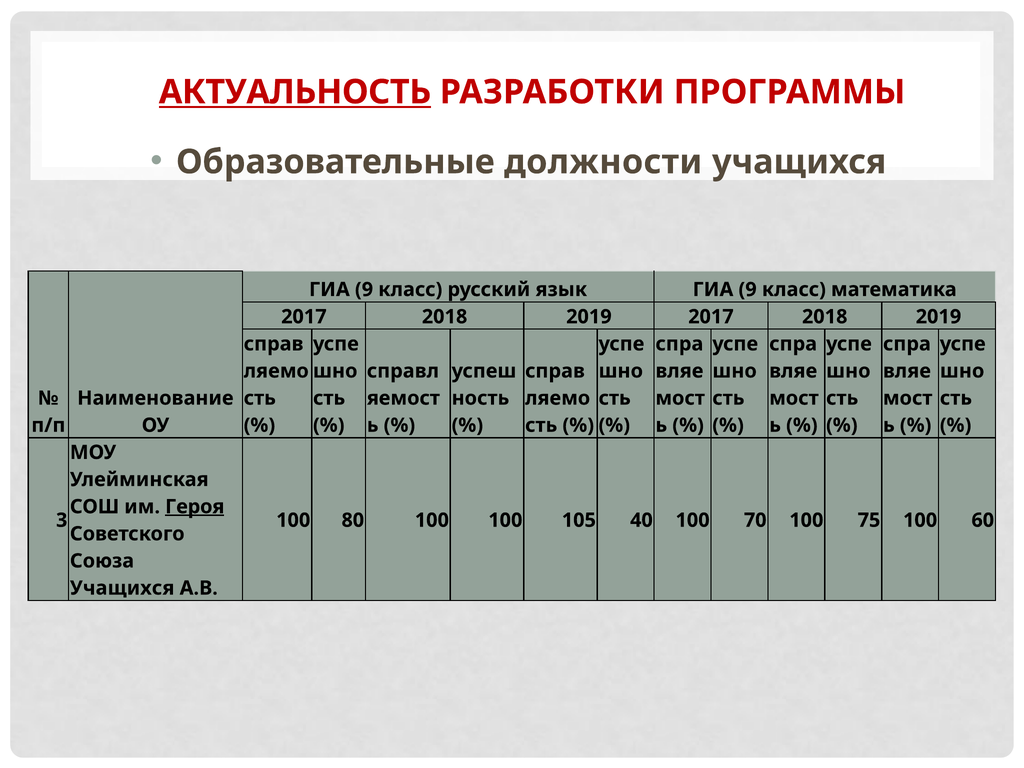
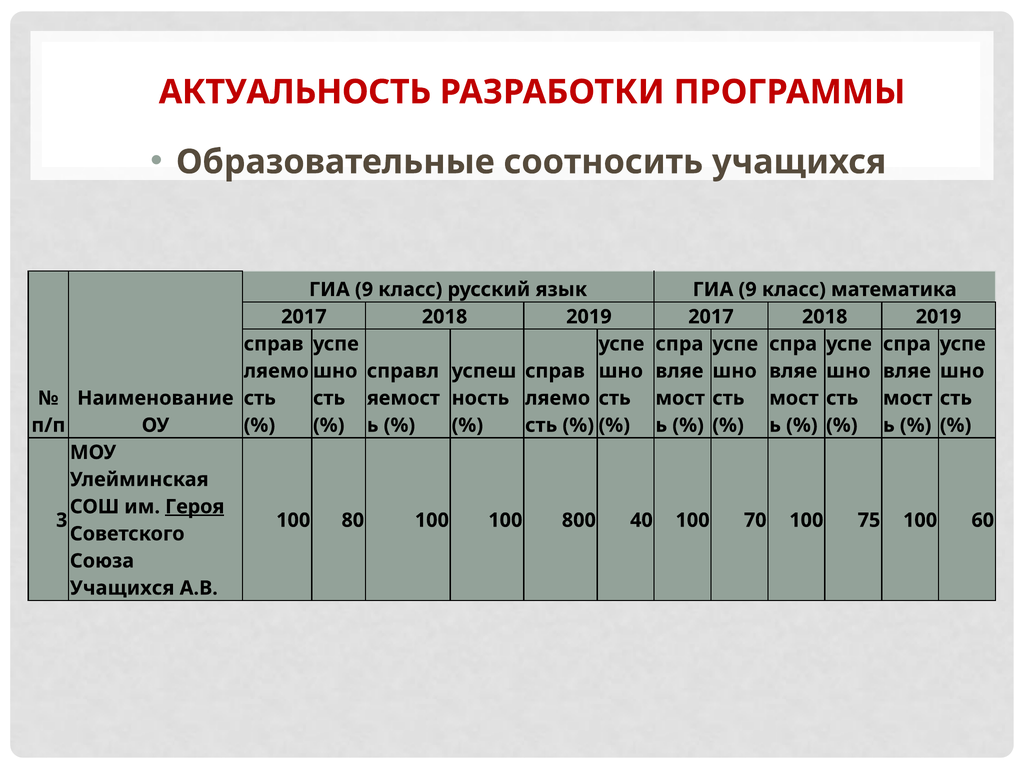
АКТУАЛЬНОСТЬ underline: present -> none (295, 92)
должности: должности -> соотносить (603, 162)
105: 105 -> 800 (579, 520)
